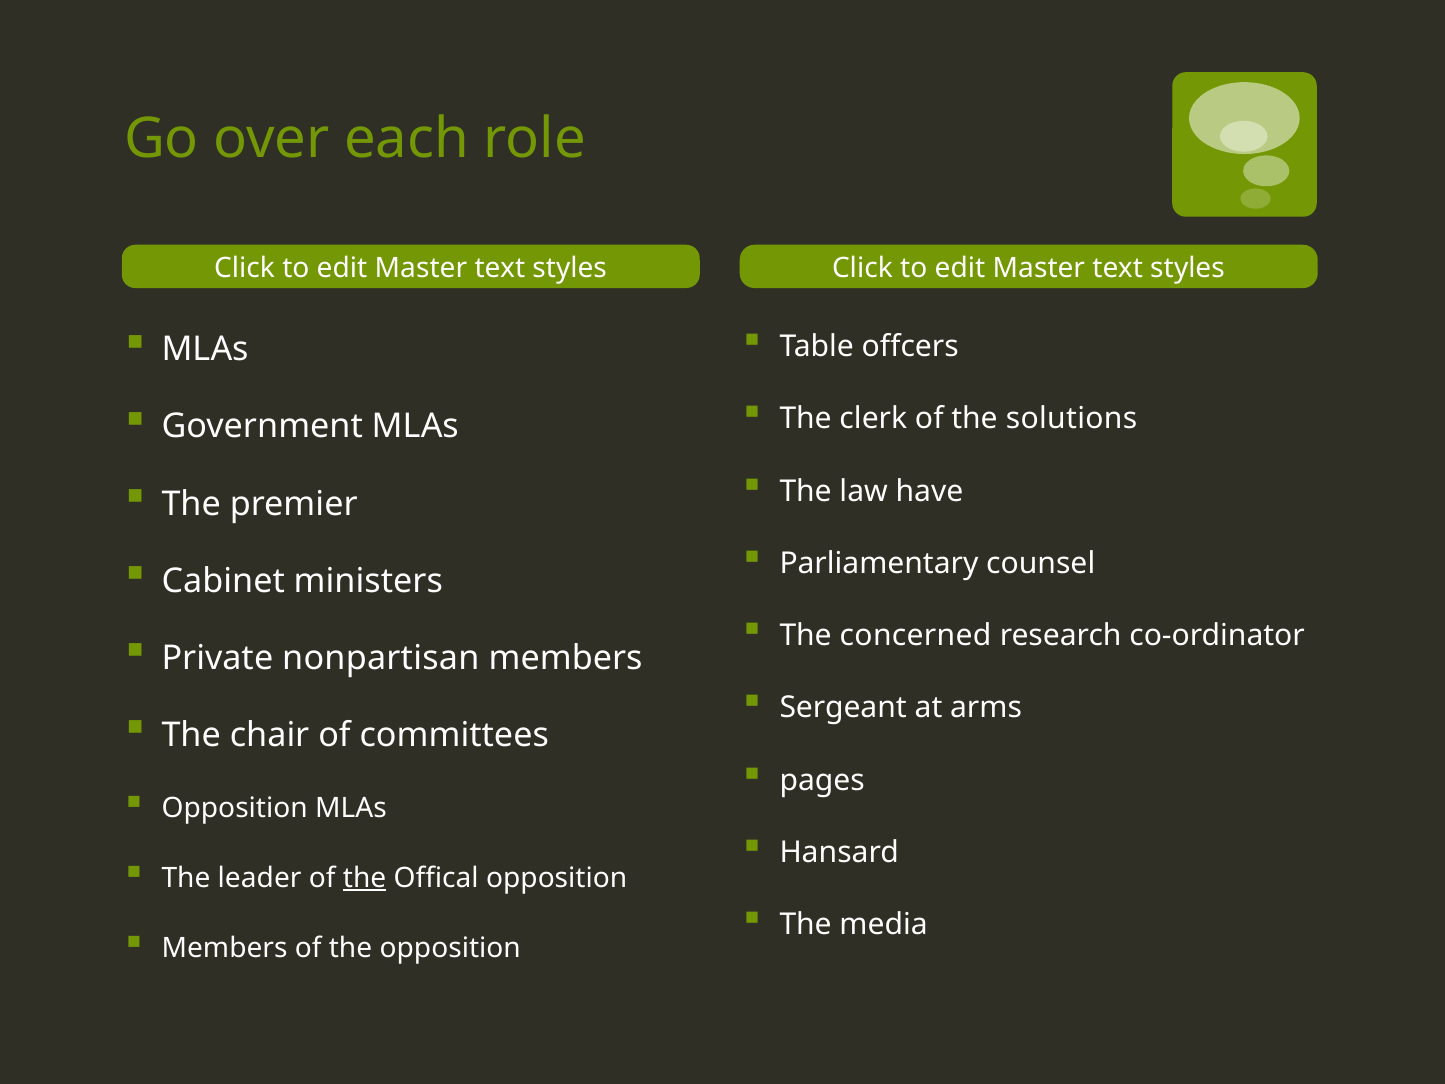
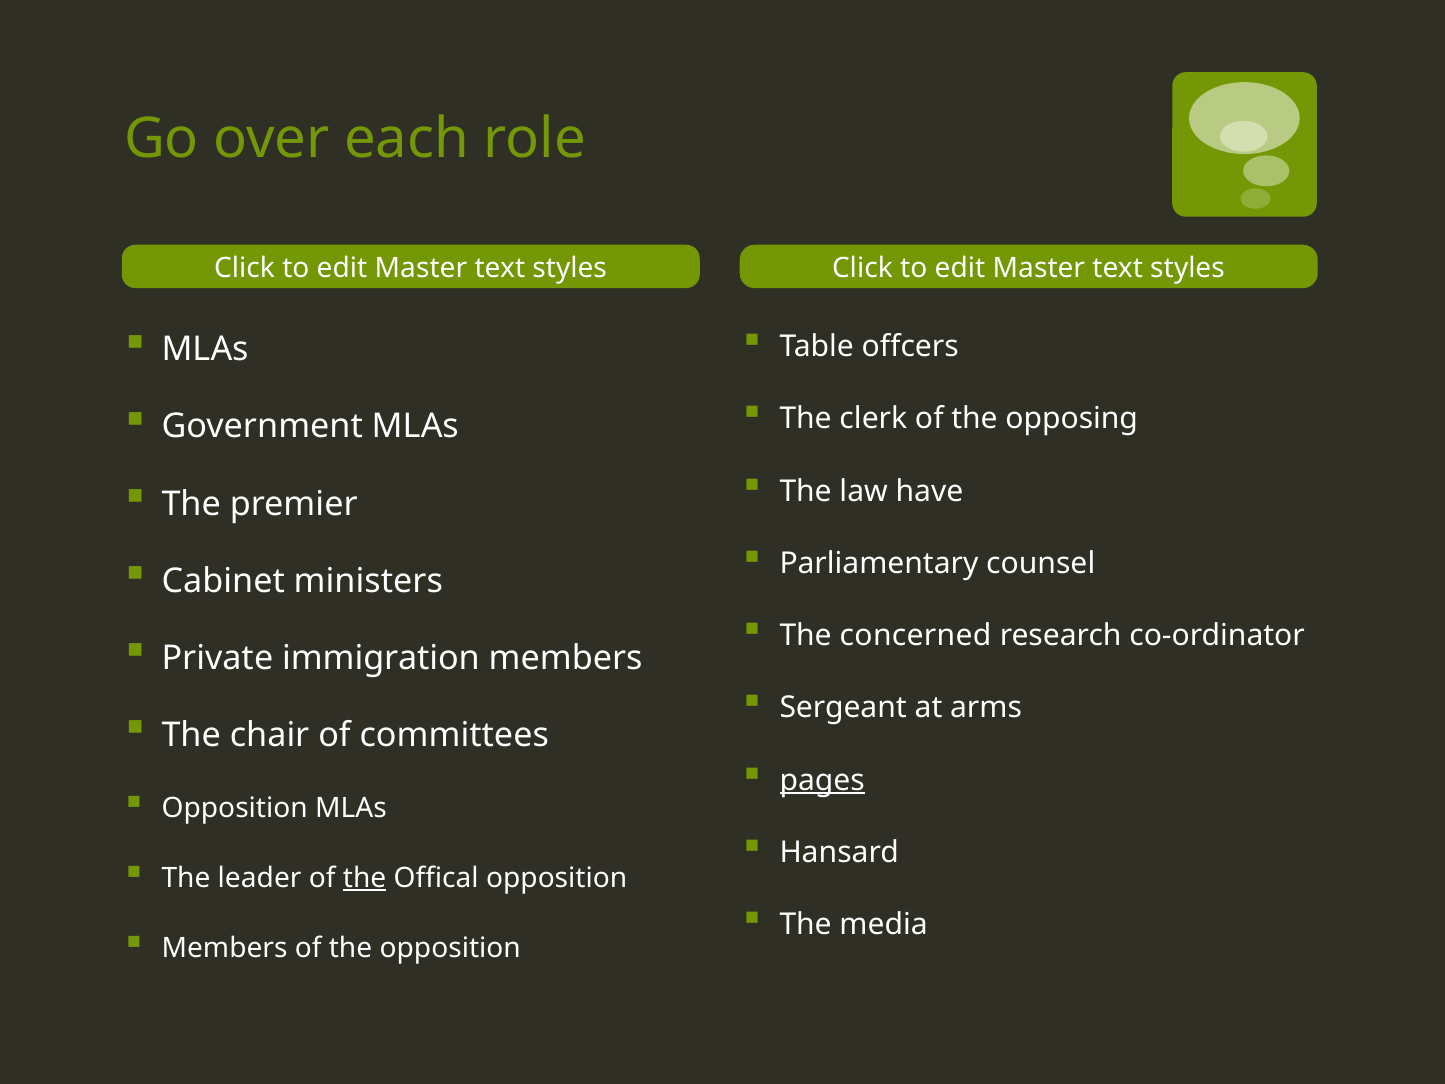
solutions: solutions -> opposing (1072, 419)
nonpartisan: nonpartisan -> immigration (381, 658)
pages underline: none -> present (822, 780)
